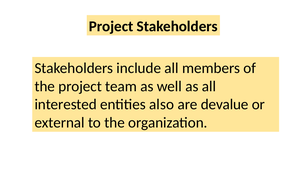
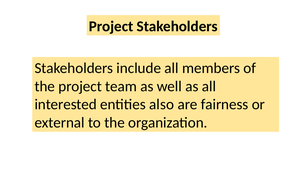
devalue: devalue -> fairness (225, 104)
